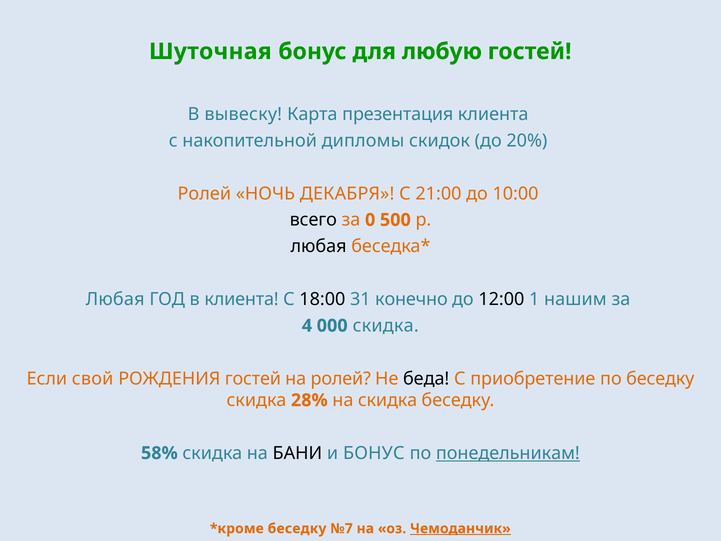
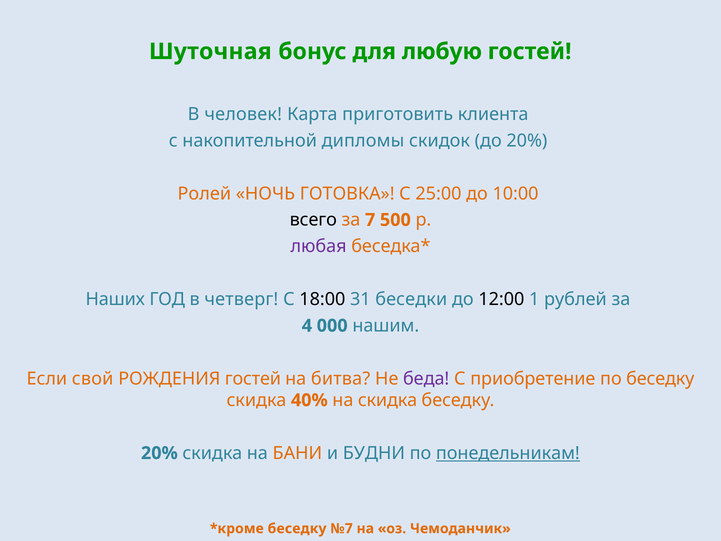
вывеску: вывеску -> человек (243, 114)
презентация: презентация -> приготовить (398, 114)
ДЕКАБРЯ: ДЕКАБРЯ -> ГОТОВКА (347, 193)
21:00: 21:00 -> 25:00 (438, 193)
0: 0 -> 7 (370, 220)
любая colour: black -> purple (319, 246)
Любая: Любая -> Наших (115, 299)
в клиента: клиента -> четверг (241, 299)
конечно: конечно -> беседки (411, 299)
нашим: нашим -> рублей (575, 299)
000 скидка: скидка -> нашим (386, 326)
на ролей: ролей -> битва (341, 378)
беда colour: black -> purple (426, 378)
28%: 28% -> 40% (309, 400)
58%: 58% -> 20% (159, 453)
БАНИ colour: black -> orange (297, 453)
и БОНУС: БОНУС -> БУДНИ (374, 453)
Чемоданчик underline: present -> none (460, 528)
